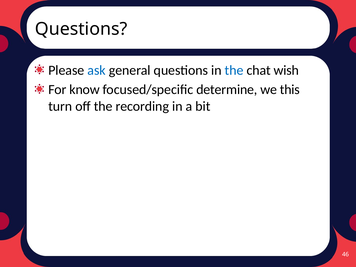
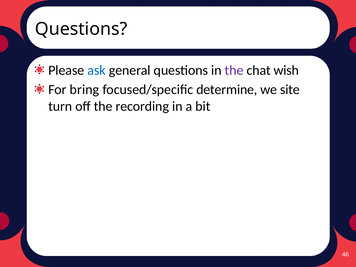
the colour: blue -> purple (234, 70)
know: know -> bring (84, 90)
this: this -> site (290, 90)
